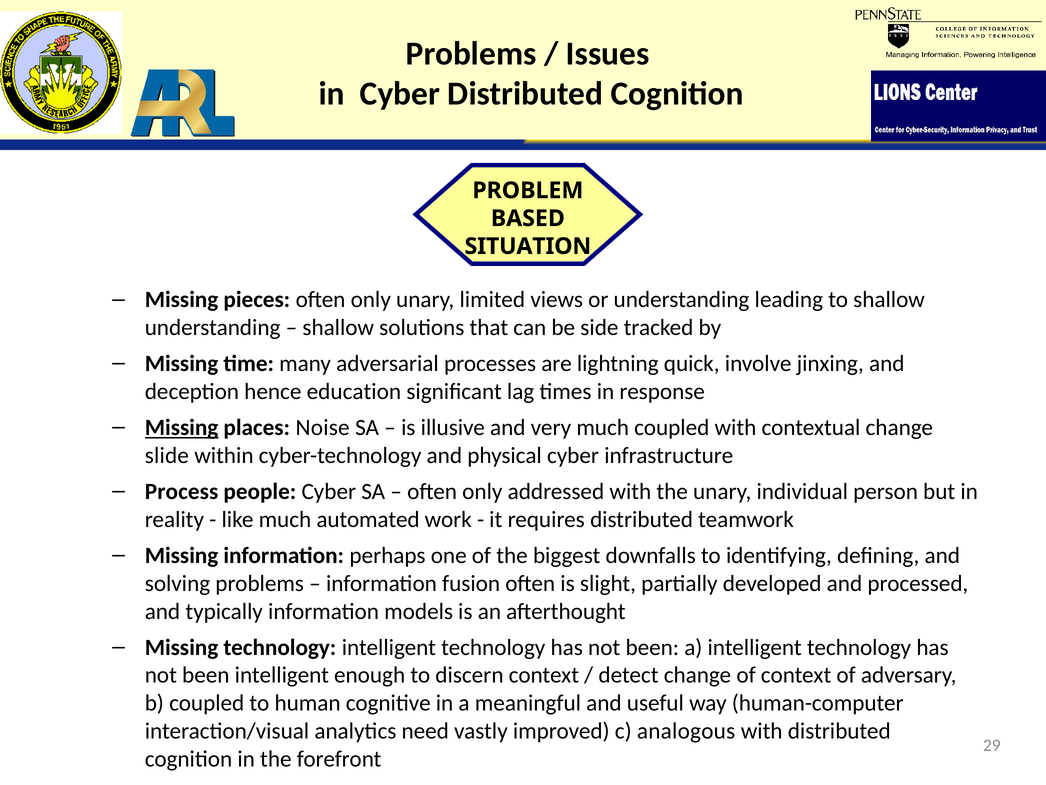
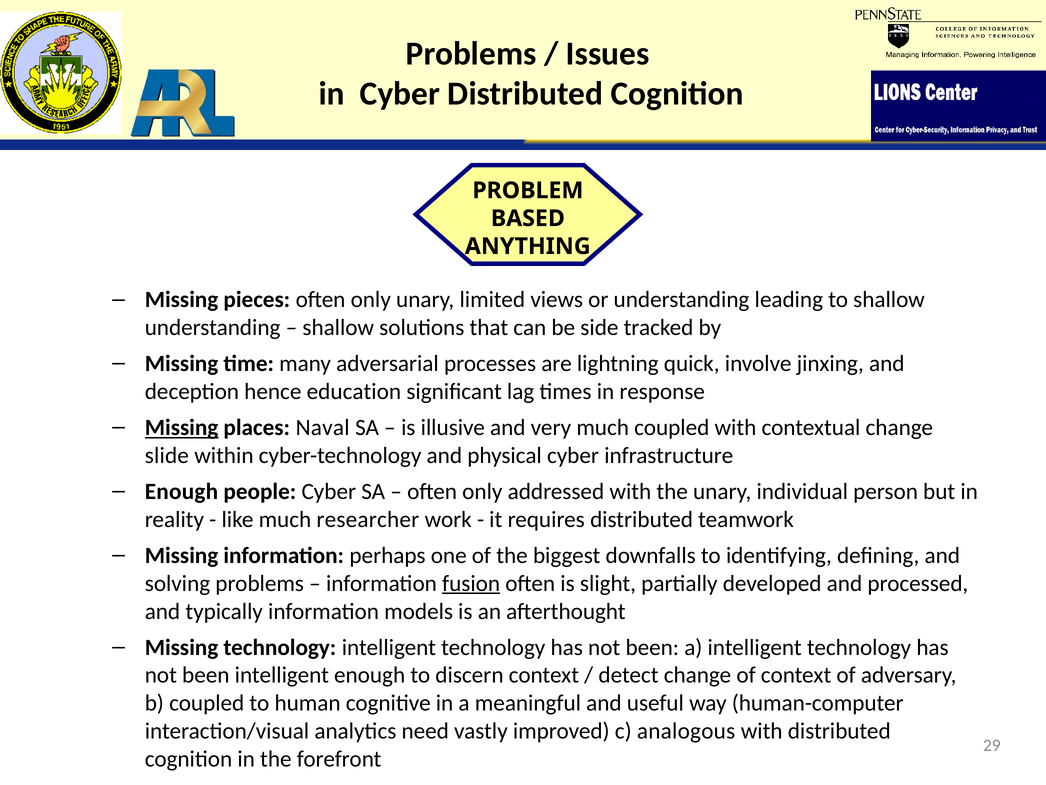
SITUATION: SITUATION -> ANYTHING (528, 246)
Noise: Noise -> Naval (323, 427)
Process: Process -> Enough (181, 491)
automated: automated -> researcher (368, 519)
fusion underline: none -> present (471, 583)
